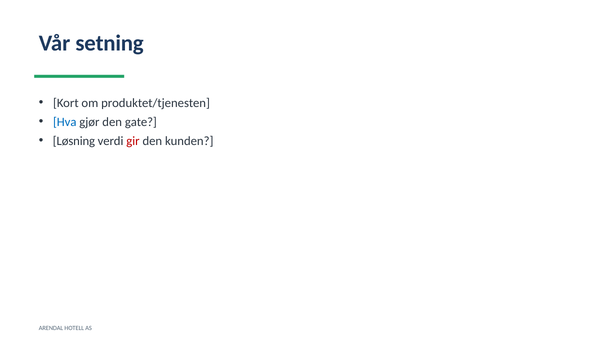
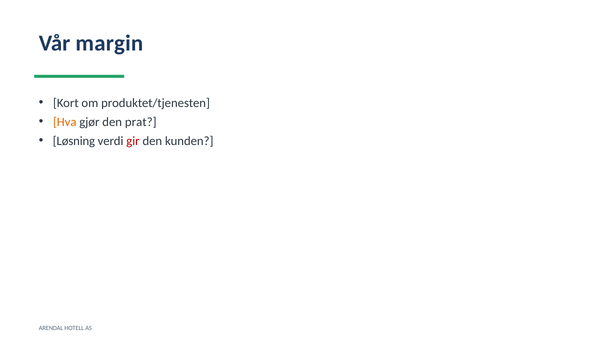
setning: setning -> margin (109, 43)
Hva colour: blue -> orange (65, 122)
gate: gate -> prat (141, 122)
